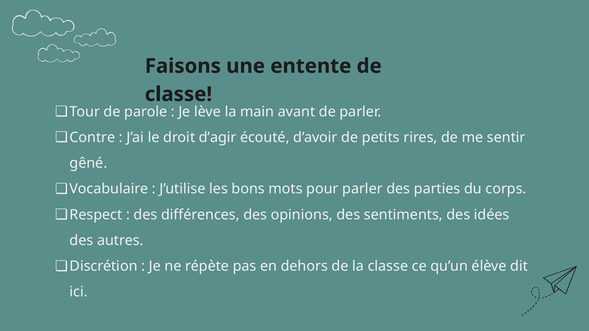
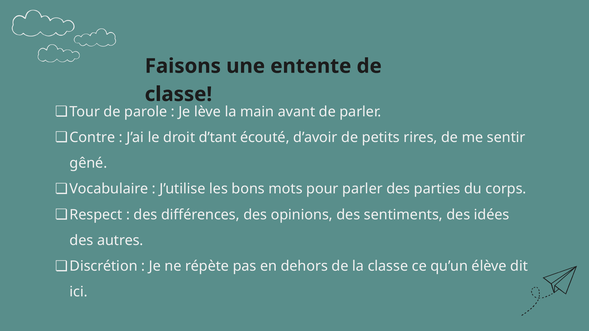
d’agir: d’agir -> d’tant (218, 138)
